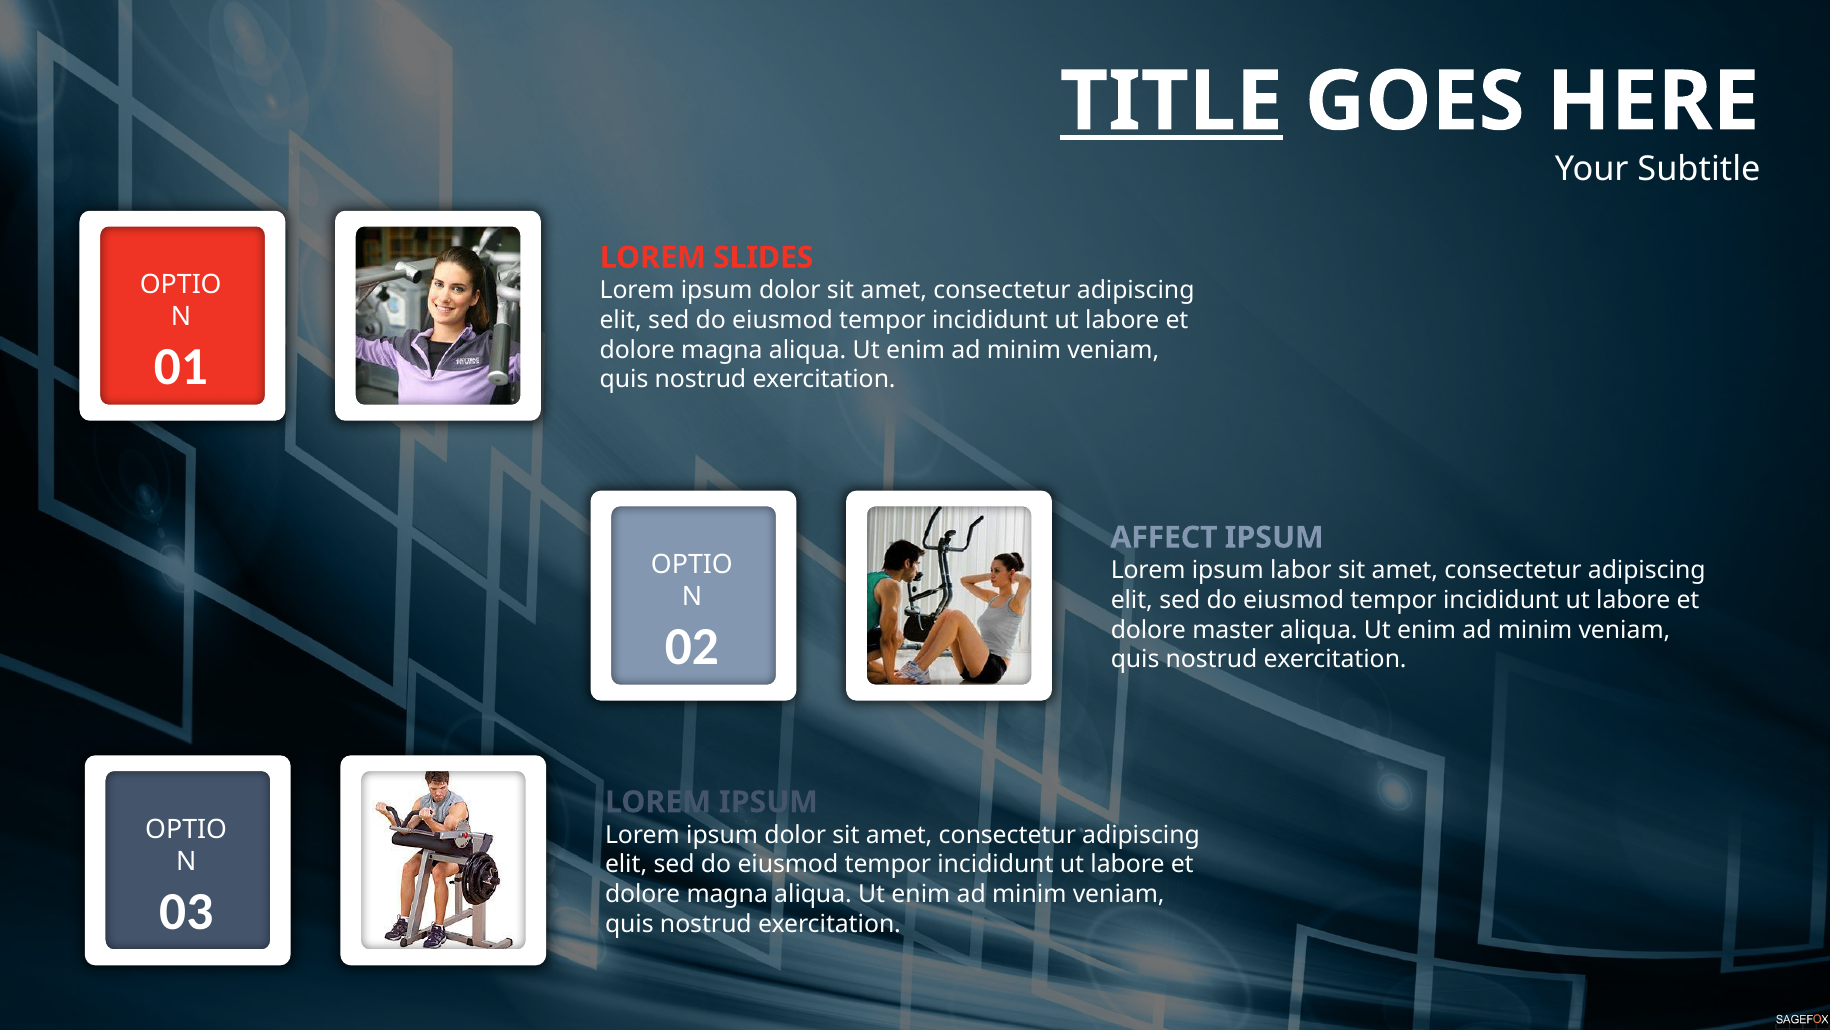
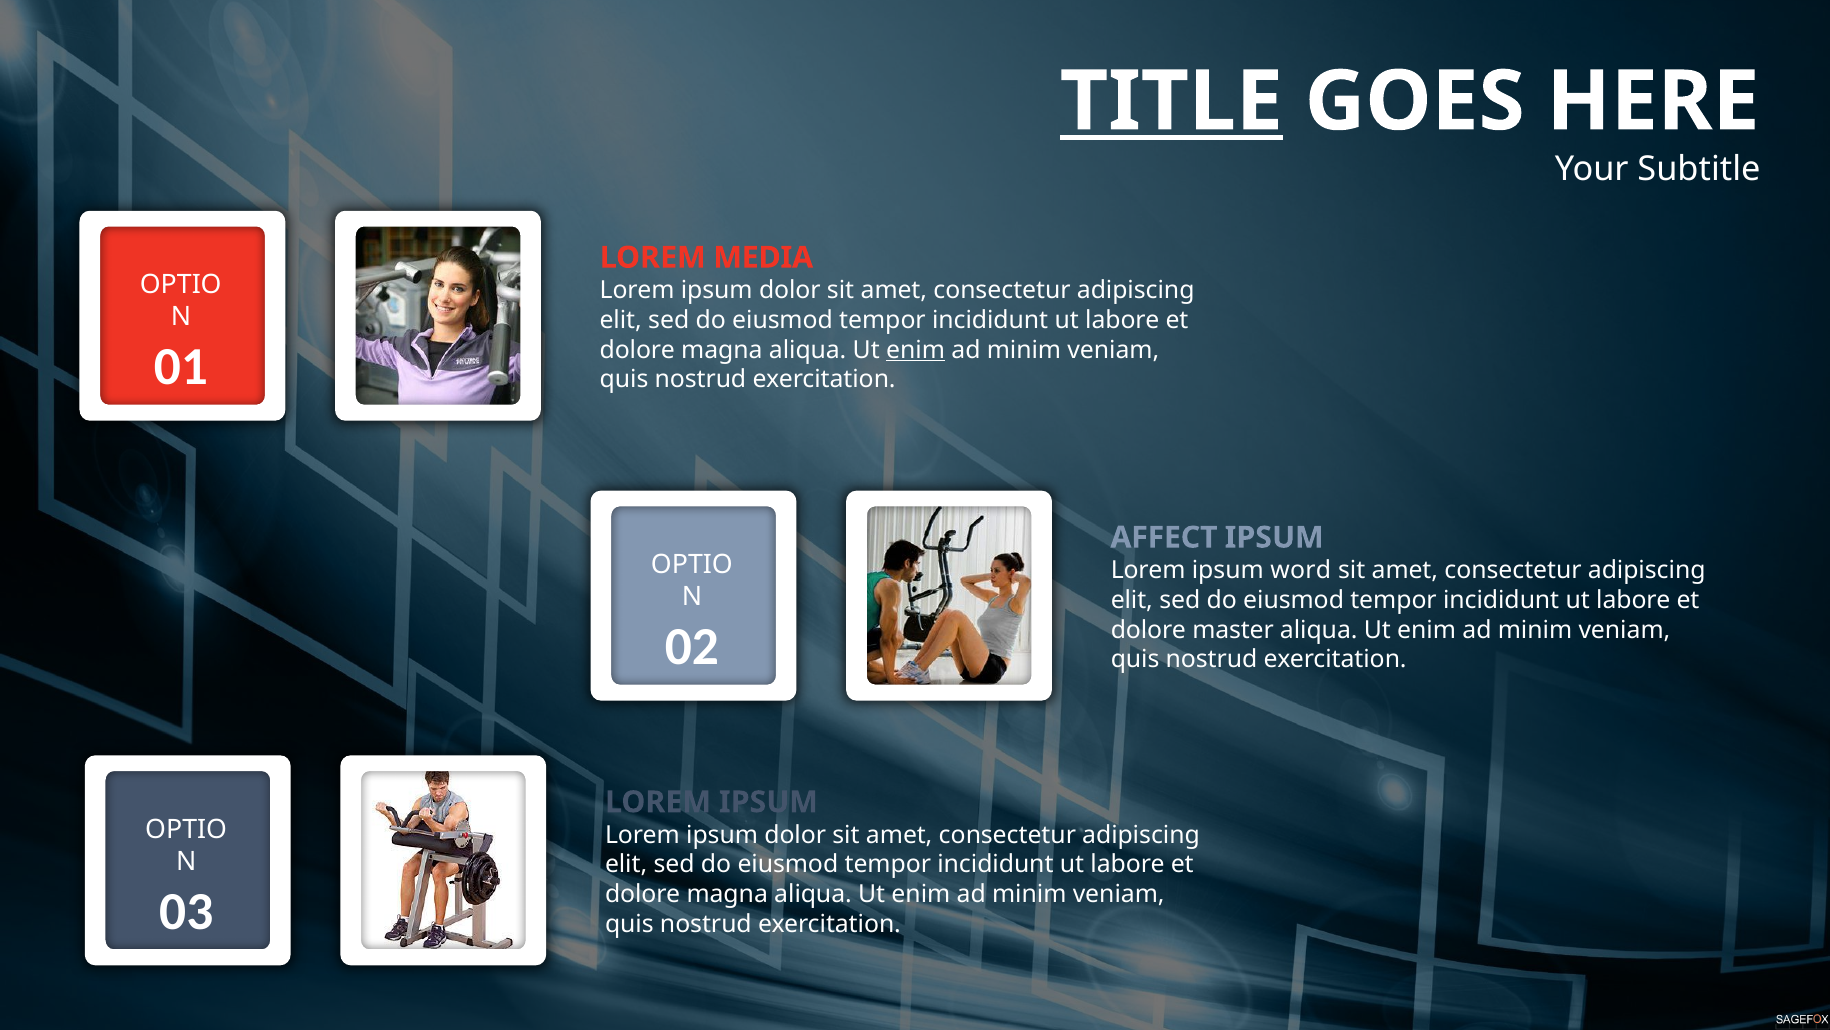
SLIDES: SLIDES -> MEDIA (763, 257)
enim underline: none -> present (916, 350)
labor: labor -> word (1301, 570)
